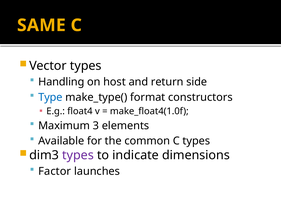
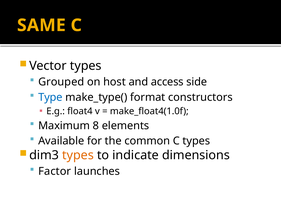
Handling: Handling -> Grouped (61, 82)
return: return -> access (167, 82)
3: 3 -> 8 (96, 126)
types colour: purple -> orange (78, 155)
